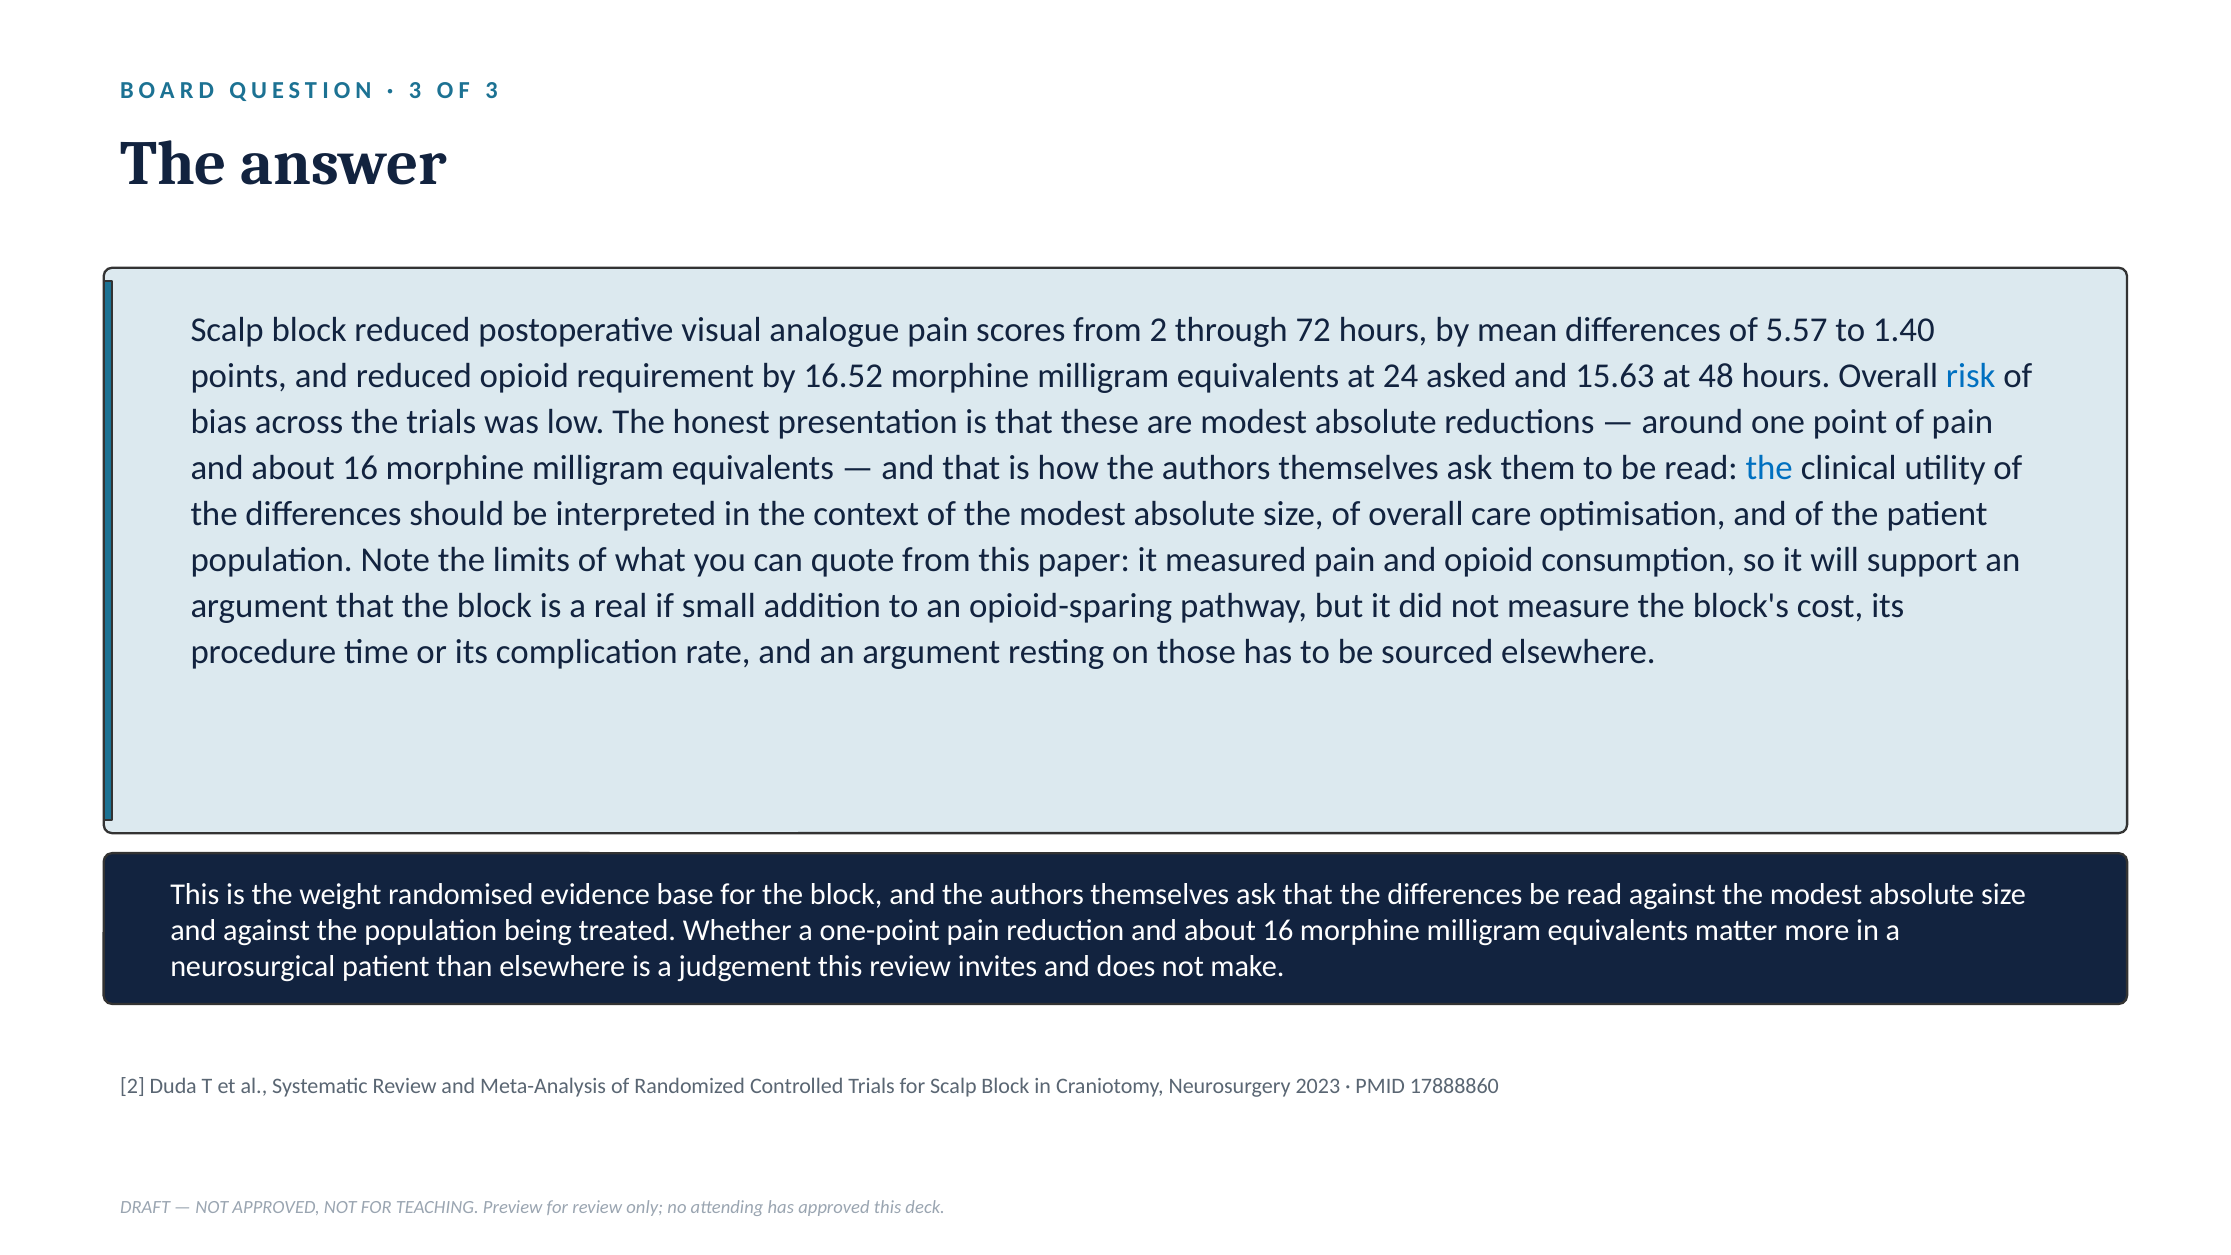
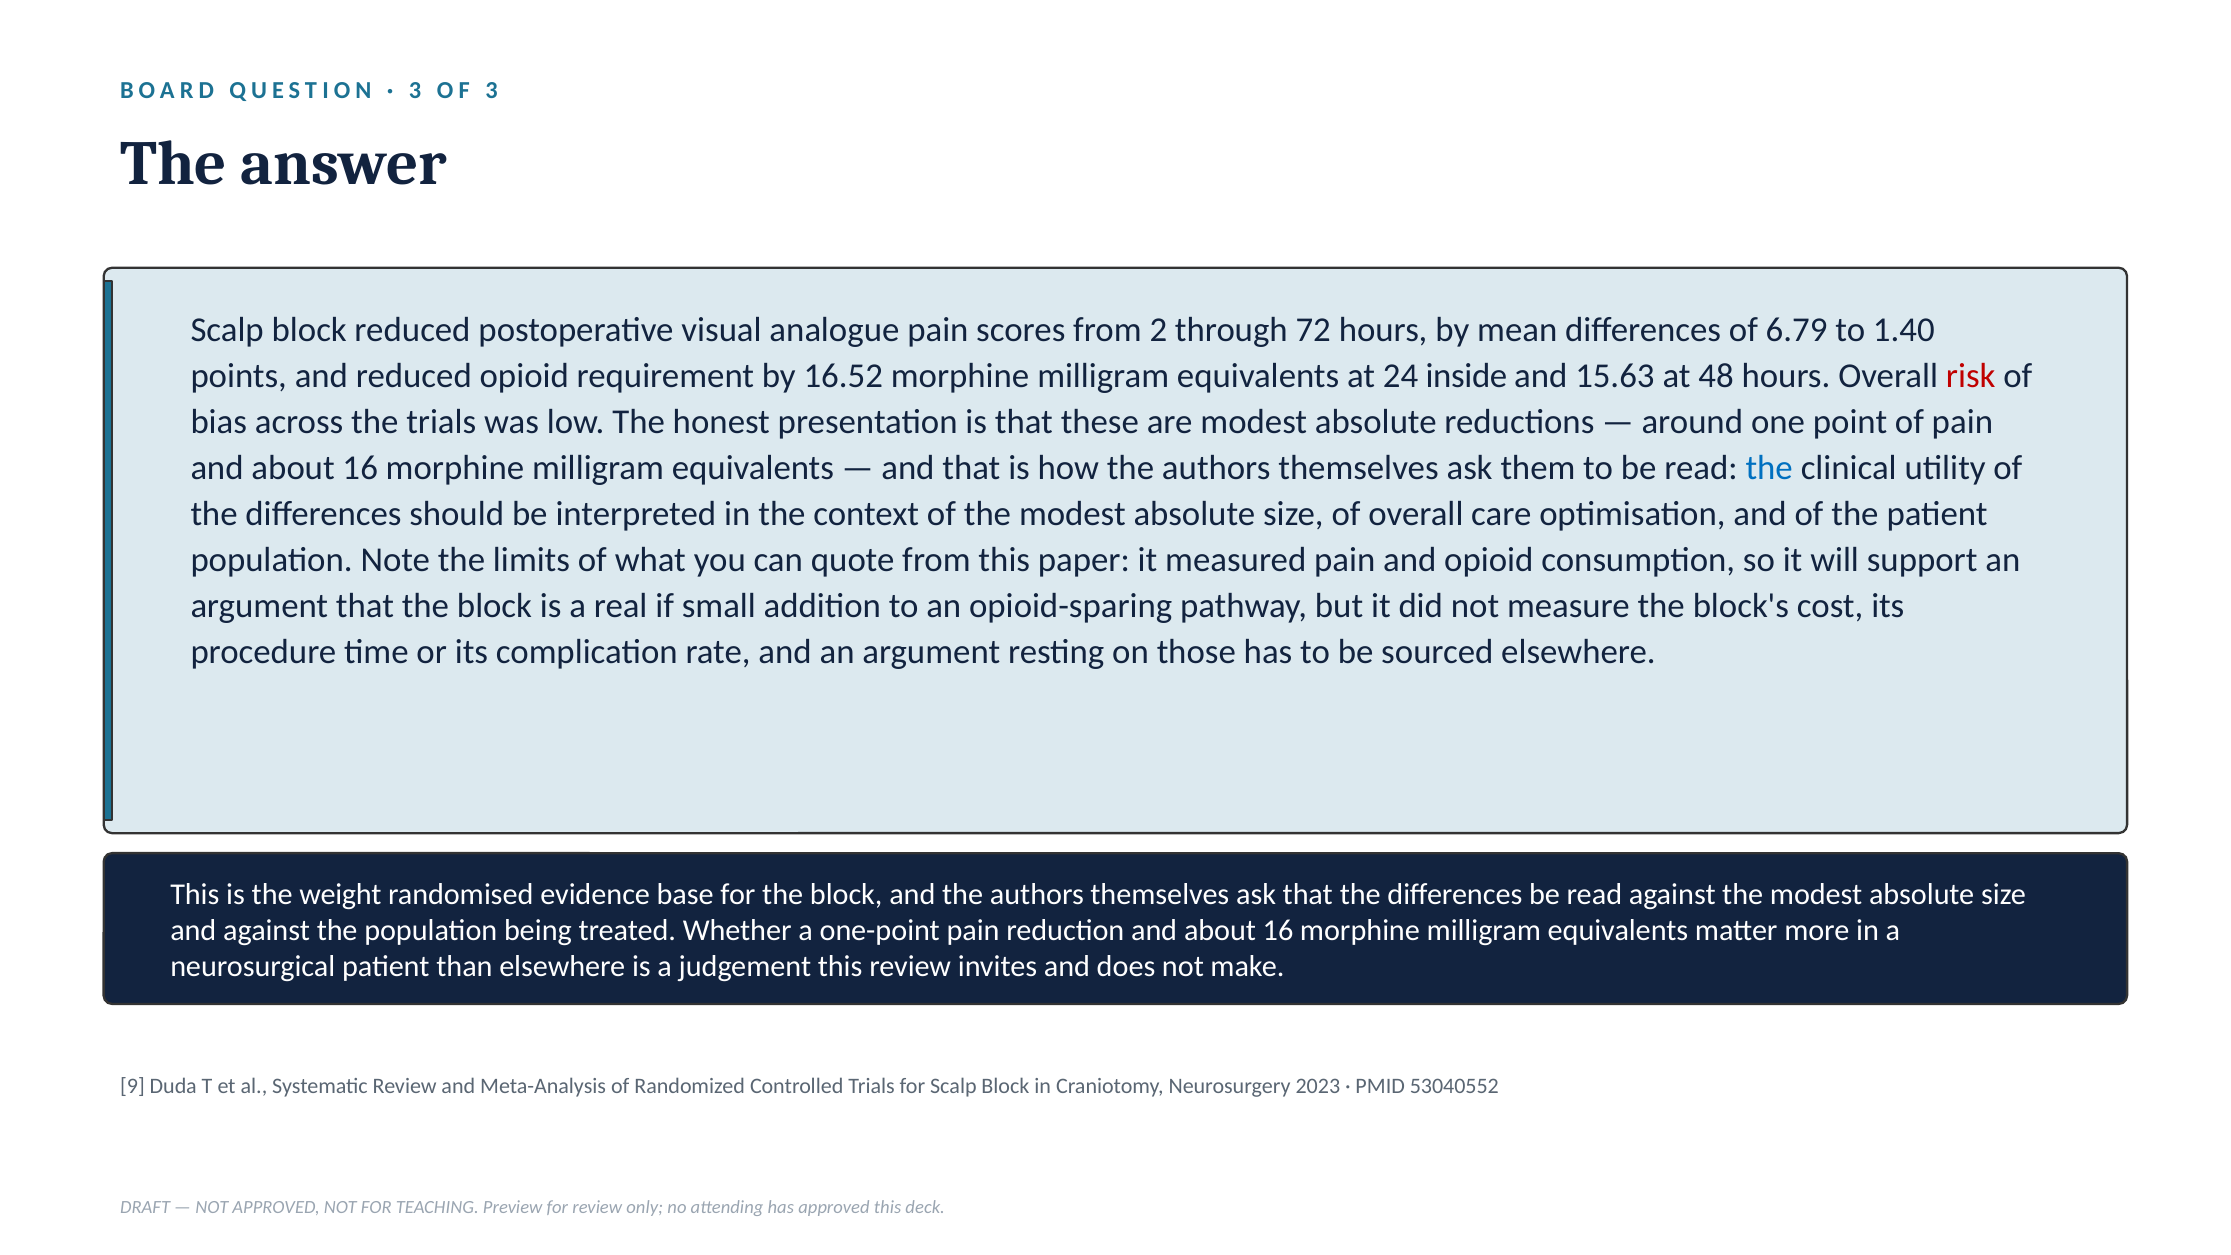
5.57: 5.57 -> 6.79 (1797, 330)
asked: asked -> inside (1466, 376)
risk colour: blue -> red (1971, 376)
2: 2 -> 9 (132, 1086)
17888860: 17888860 -> 53040552 (1454, 1086)
